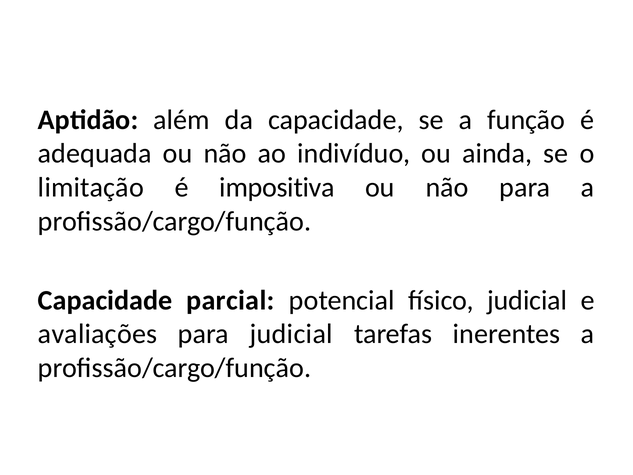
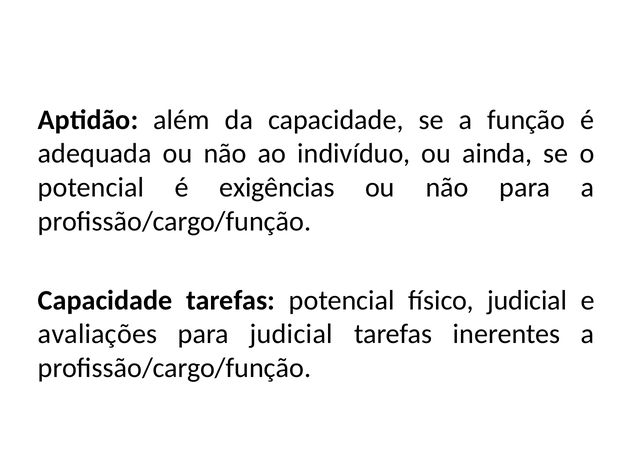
limitação: limitação -> potencial (91, 187)
impositiva: impositiva -> exigências (277, 187)
Capacidade parcial: parcial -> tarefas (231, 300)
